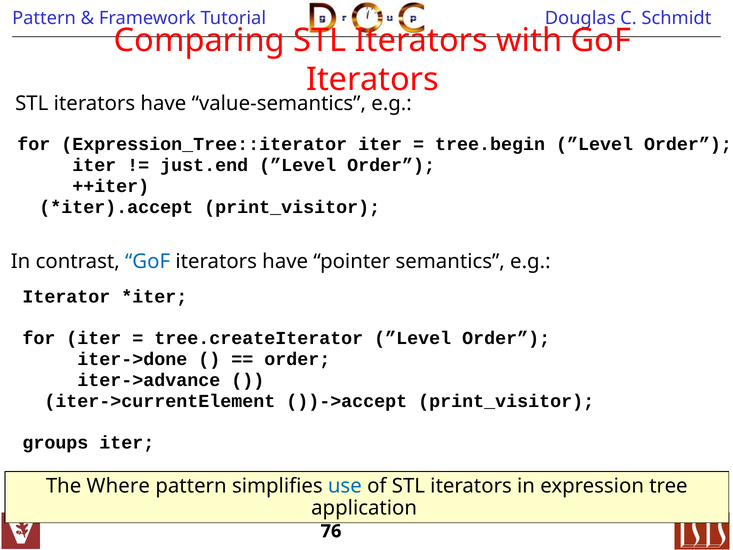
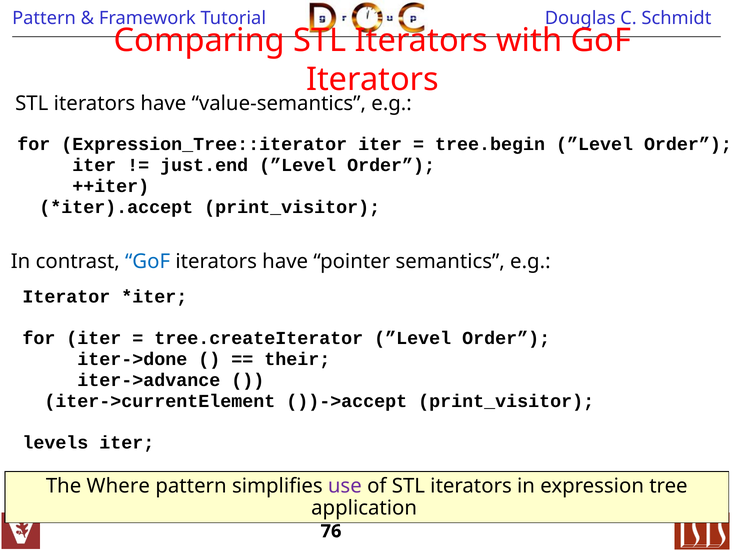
order: order -> their (297, 359)
groups: groups -> levels (55, 443)
use colour: blue -> purple (345, 486)
